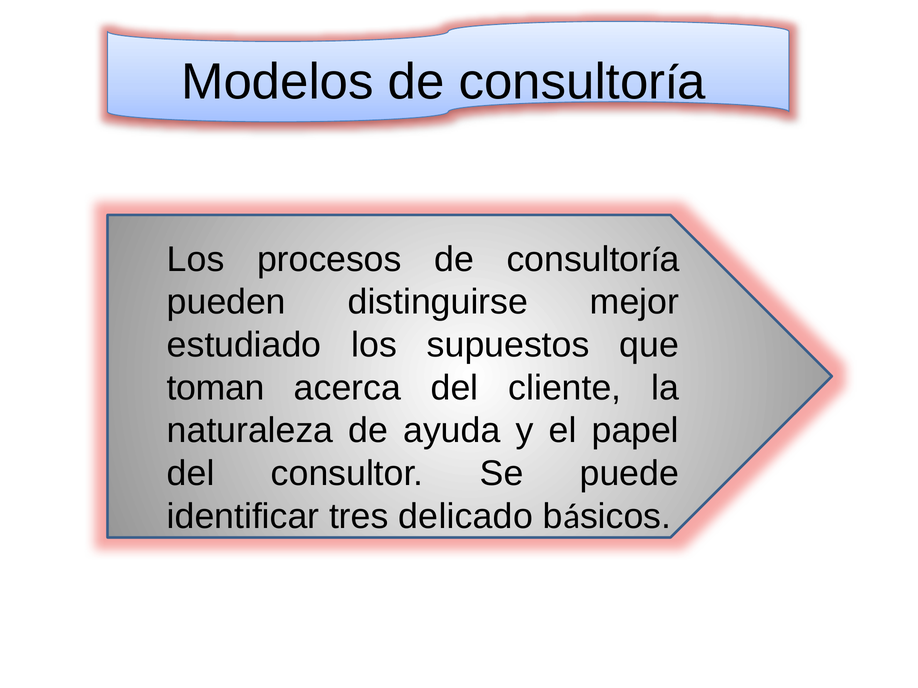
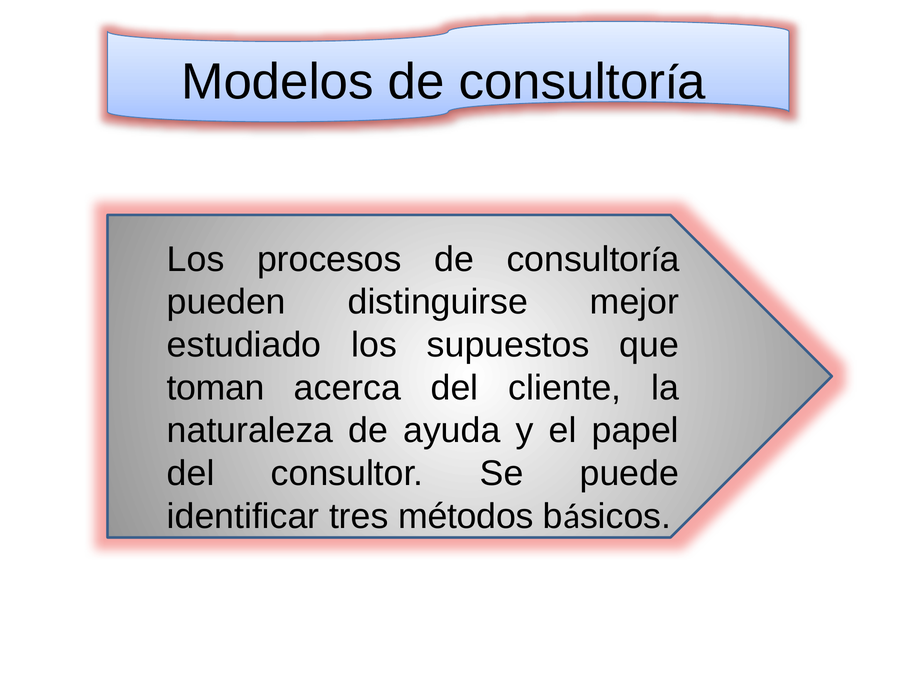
delicado: delicado -> métodos (466, 517)
